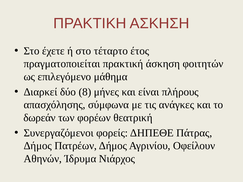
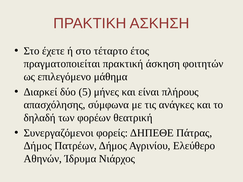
8: 8 -> 5 (85, 92)
δωρεάν: δωρεάν -> δηλαδή (40, 118)
Οφείλουν: Οφείλουν -> Ελεύθερο (194, 146)
